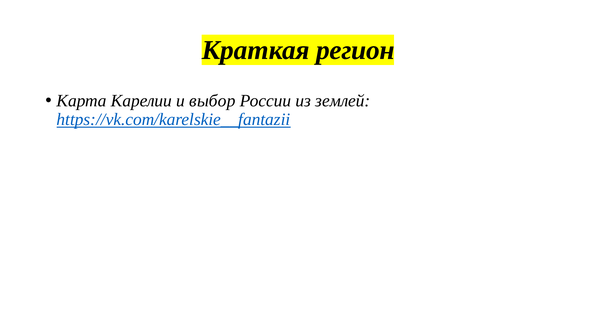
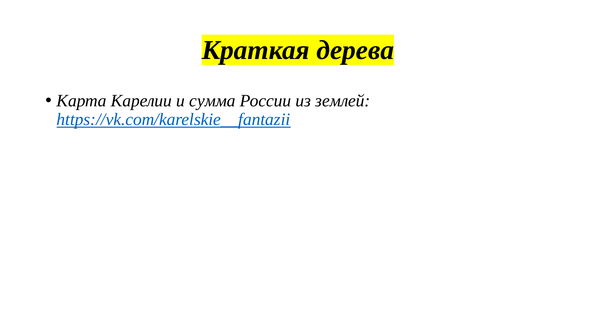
регион: регион -> дерева (355, 50)
выбор: выбор -> сумма (212, 101)
